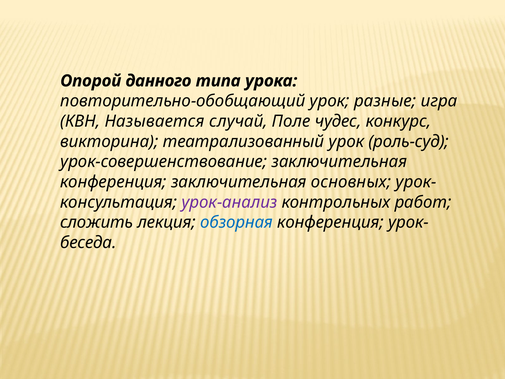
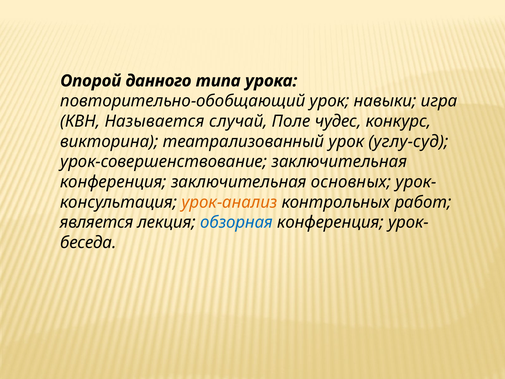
разные: разные -> навыки (385, 101)
роль-суд: роль-суд -> углу-суд (408, 141)
урок-анализ colour: purple -> orange (229, 202)
сложить: сложить -> является (97, 222)
